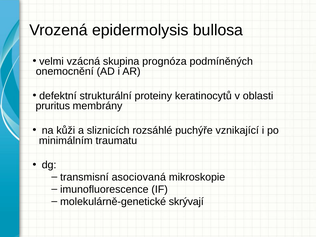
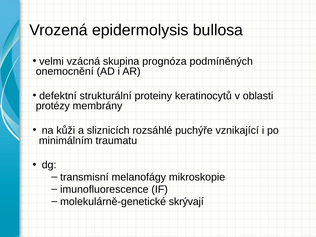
pruritus: pruritus -> protézy (53, 106)
asociovaná: asociovaná -> melanofágy (139, 177)
